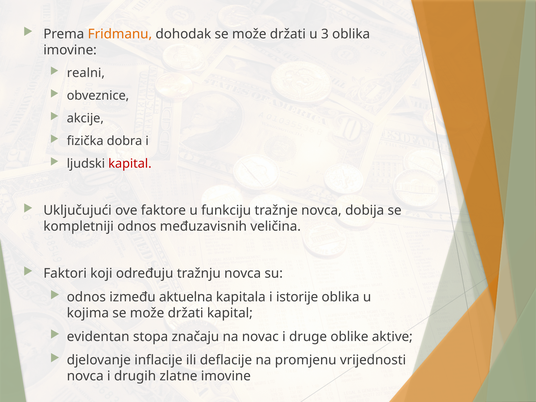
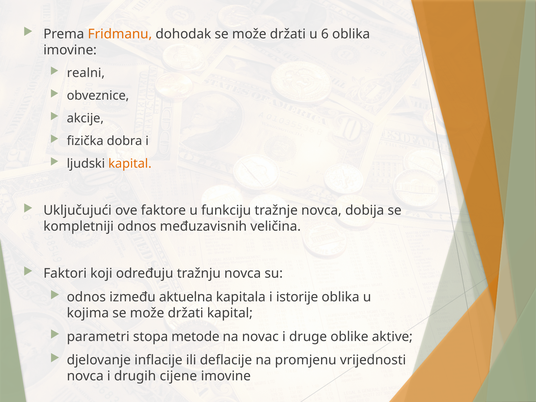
3: 3 -> 6 (325, 34)
kapital colour: red -> orange (130, 164)
evidentan: evidentan -> parametri (98, 337)
značaju: značaju -> metode (195, 337)
zlatne: zlatne -> cijene (178, 376)
